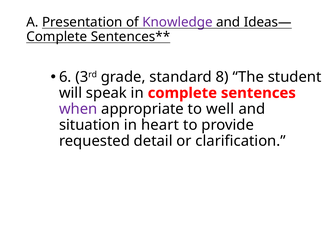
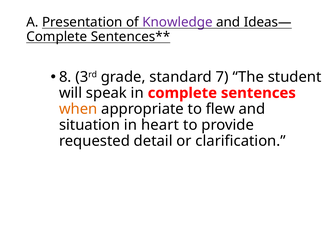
6: 6 -> 8 (65, 77)
8: 8 -> 7 (222, 77)
when colour: purple -> orange (78, 109)
well: well -> flew (220, 109)
